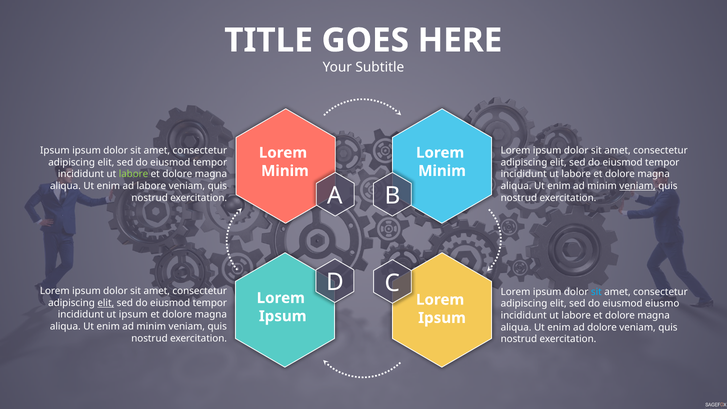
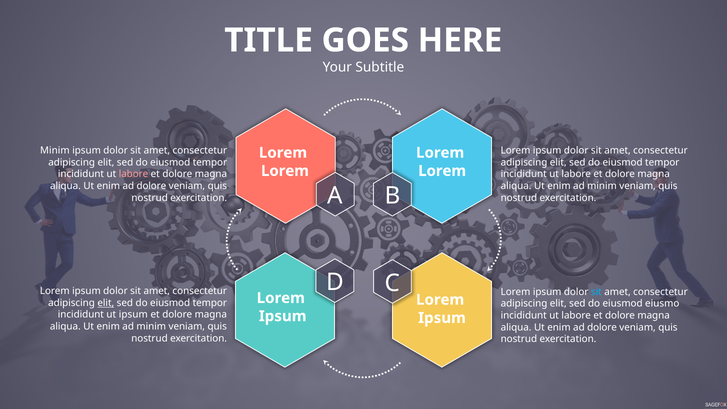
Ipsum: Ipsum -> Minim (55, 151)
Minim: Minim -> Lorem (285, 171)
Minim: Minim -> Lorem (442, 171)
labore colour: light green -> pink (134, 174)
labore: labore -> dolore (151, 186)
veniam underline: present -> none (638, 186)
